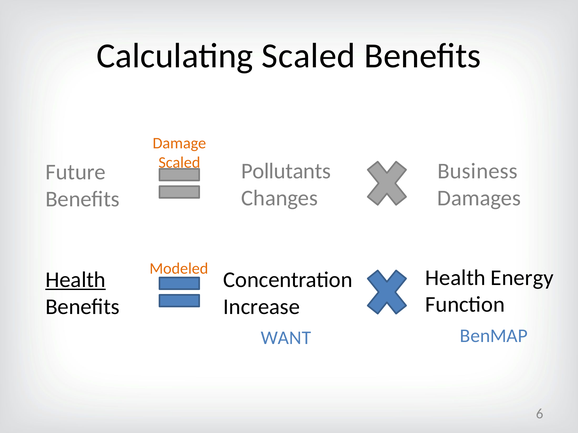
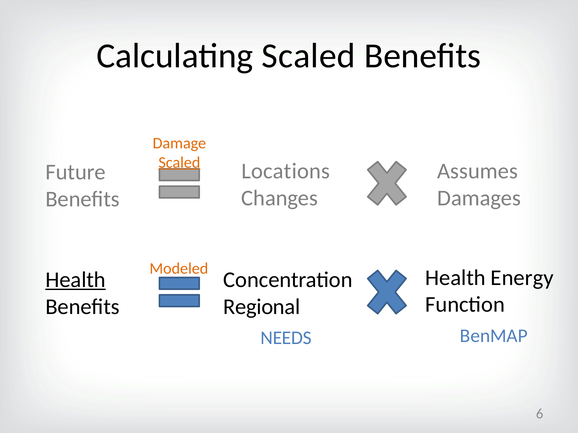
Scaled underline: none -> present (179, 163)
Pollutants: Pollutants -> Locations (286, 171)
Business: Business -> Assumes (478, 171)
Increase: Increase -> Regional (262, 307)
WANT: WANT -> NEEDS (286, 338)
